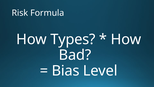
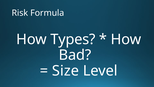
Bias: Bias -> Size (65, 70)
